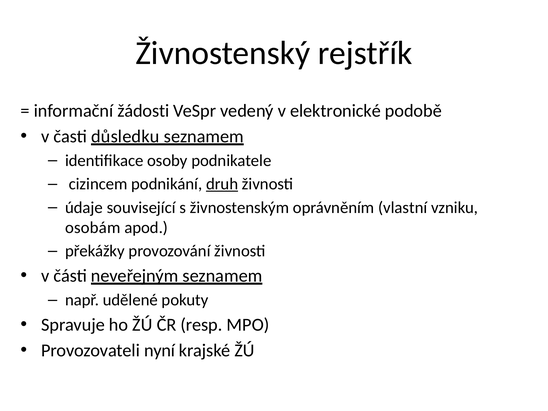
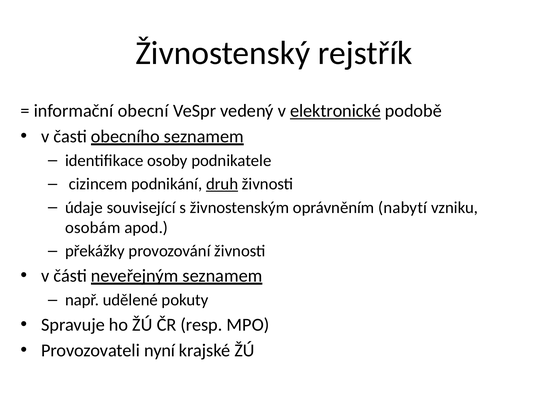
žádosti: žádosti -> obecní (143, 111)
elektronické underline: none -> present (335, 111)
důsledku: důsledku -> obecního (125, 136)
vlastní: vlastní -> nabytí (403, 208)
